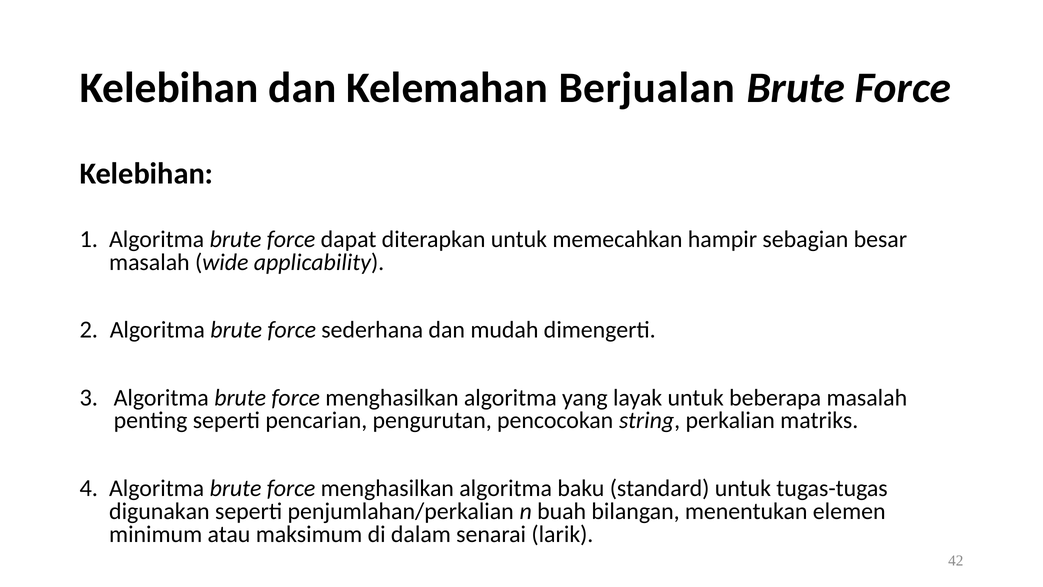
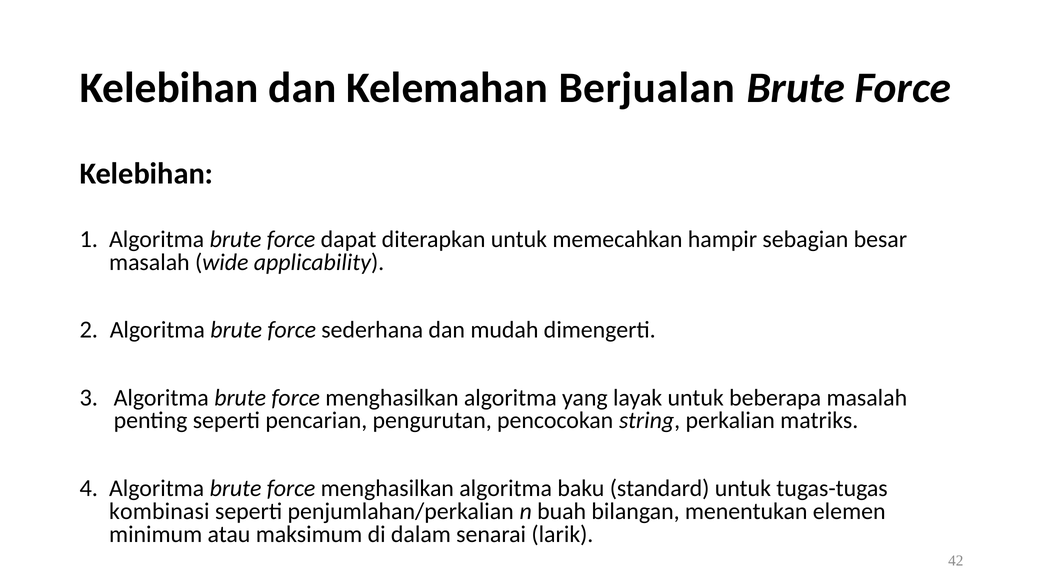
digunakan: digunakan -> kombinasi (159, 511)
